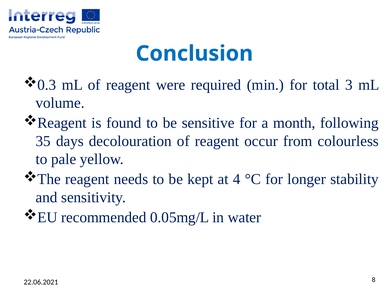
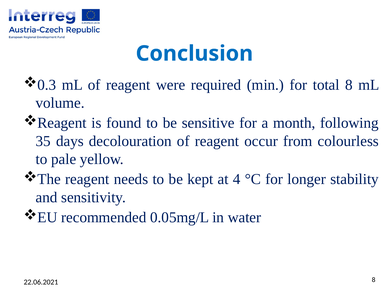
total 3: 3 -> 8 (349, 85)
